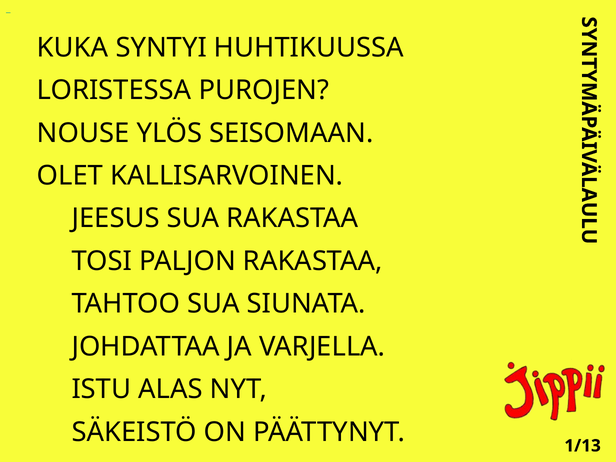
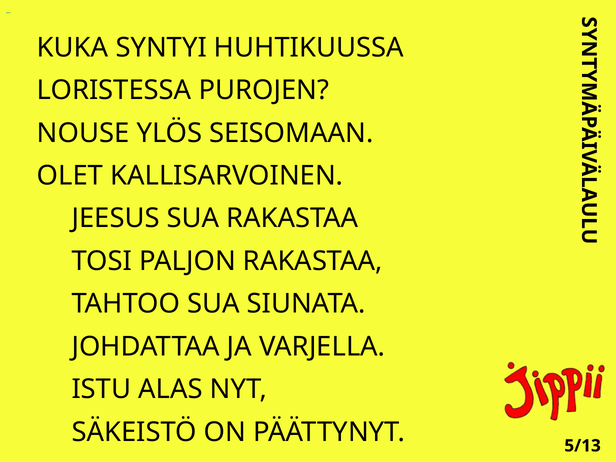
1/13: 1/13 -> 5/13 (583, 446)
